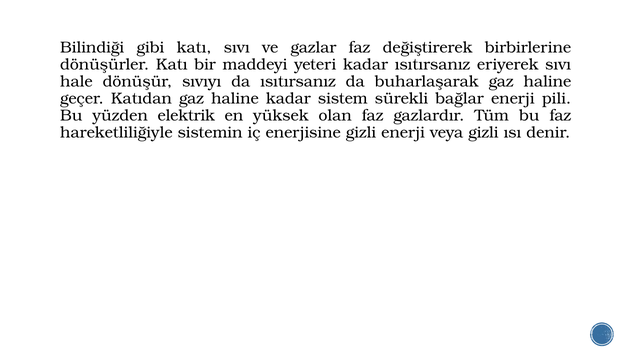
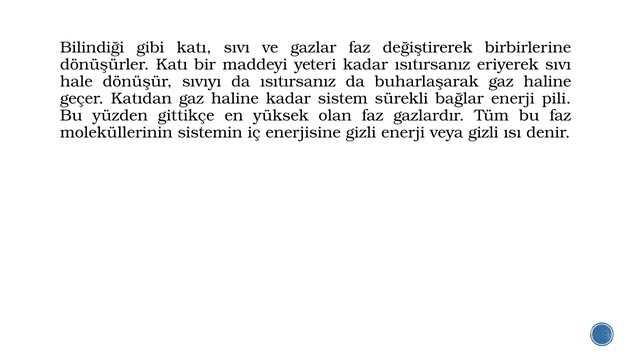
elektrik: elektrik -> gittikçe (186, 115)
hareketliliğiyle: hareketliliğiyle -> moleküllerinin (116, 132)
